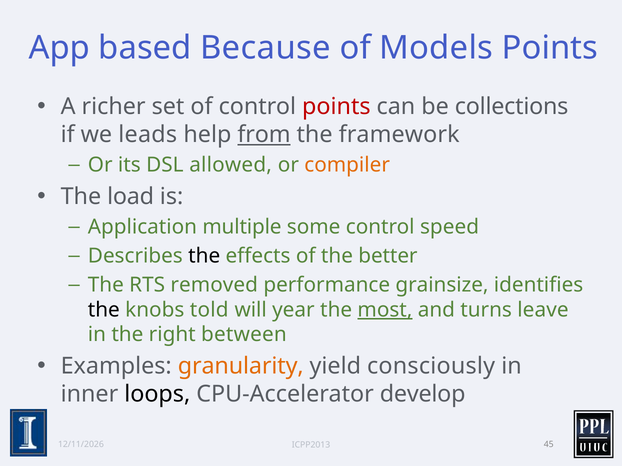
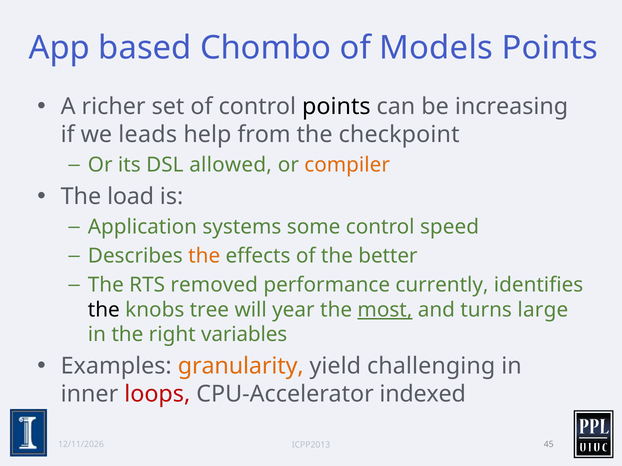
Because: Because -> Chombo (266, 48)
points colour: red -> black (336, 107)
collections: collections -> increasing (512, 107)
from underline: present -> none (264, 135)
framework: framework -> checkpoint (399, 135)
multiple: multiple -> systems (242, 227)
the colour: black -> orange (204, 256)
grainsize: grainsize -> currently (442, 285)
told: told -> tree (209, 310)
leave: leave -> large (543, 310)
between: between -> variables (244, 335)
consciously: consciously -> challenging (431, 366)
loops colour: black -> red (157, 394)
develop: develop -> indexed (423, 394)
